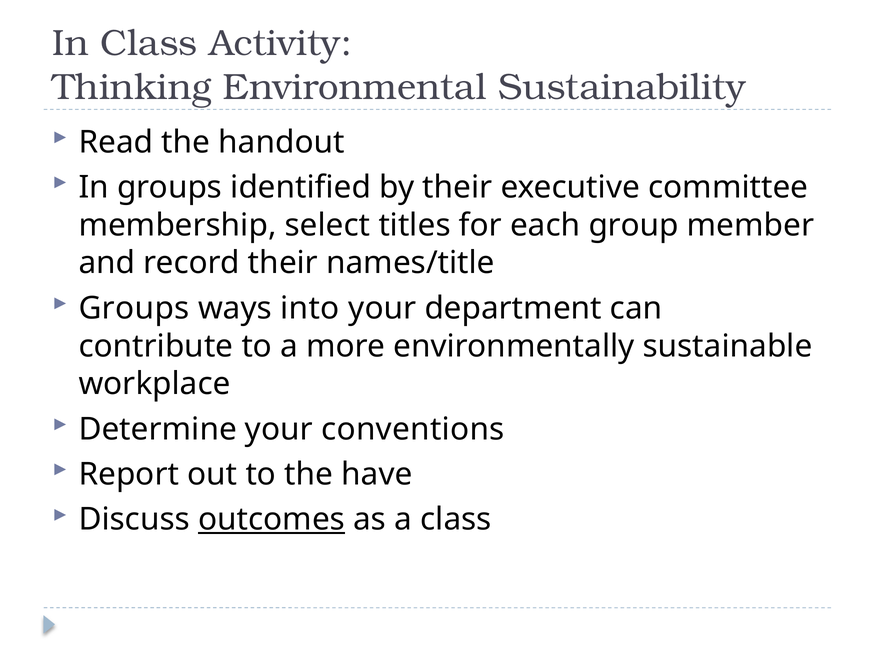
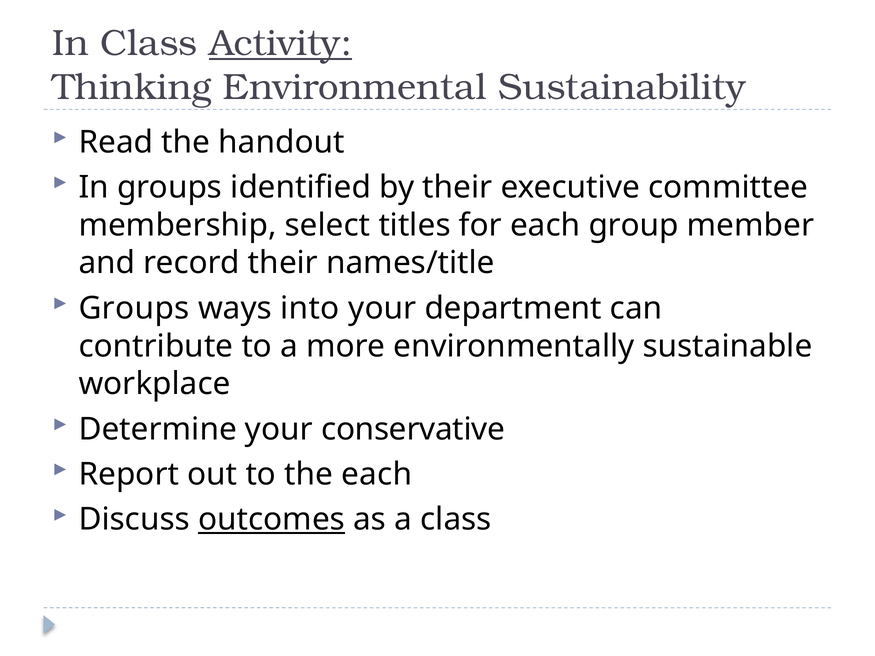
Activity underline: none -> present (281, 43)
conventions: conventions -> conservative (413, 429)
the have: have -> each (377, 475)
